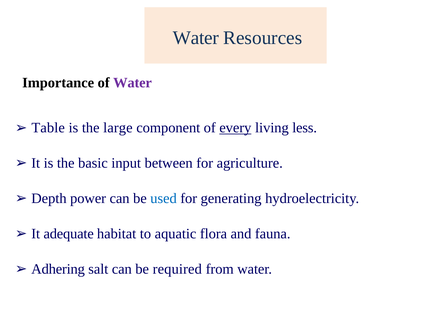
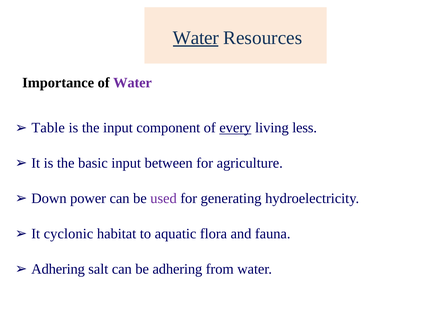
Water underline: none -> present (196, 38)
the large: large -> input (118, 128)
Depth: Depth -> Down (49, 199)
used colour: blue -> purple (164, 199)
adequate: adequate -> cyclonic (68, 234)
be required: required -> adhering (177, 270)
